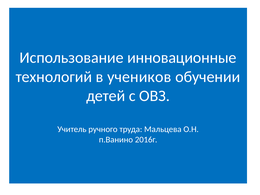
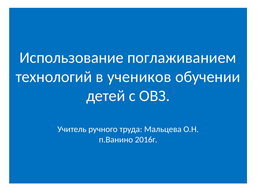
инновационные: инновационные -> поглаживанием (182, 58)
